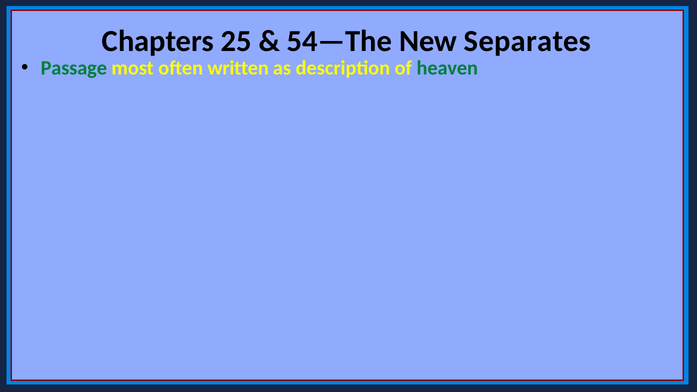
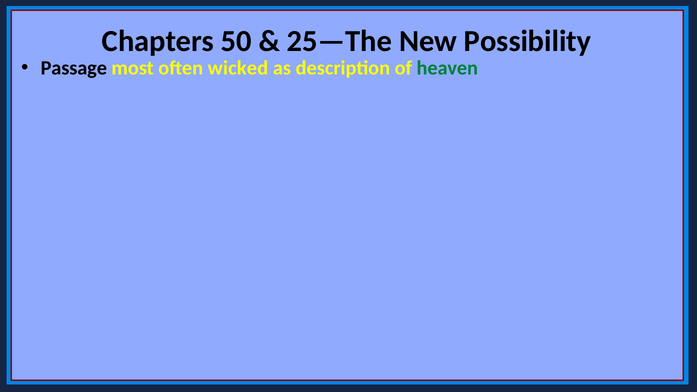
25: 25 -> 50 (236, 41)
54—The: 54—The -> 25—The (340, 41)
Separates: Separates -> Possibility (528, 41)
Passage colour: green -> black (74, 68)
written: written -> wicked (238, 68)
